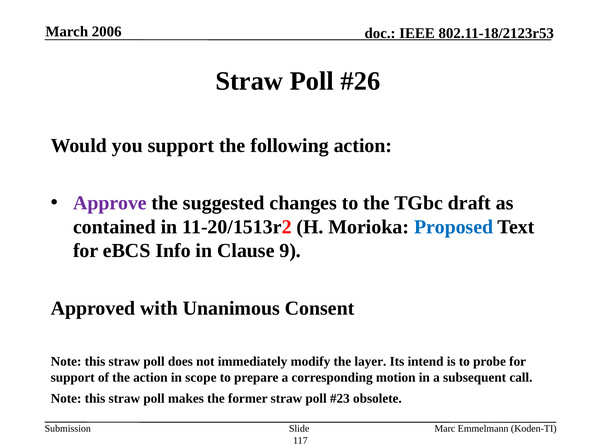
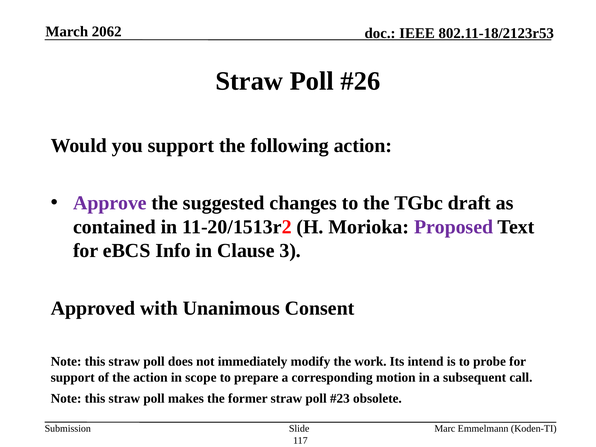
2006: 2006 -> 2062 (107, 32)
Proposed colour: blue -> purple (454, 227)
9: 9 -> 3 (290, 251)
layer: layer -> work (370, 362)
